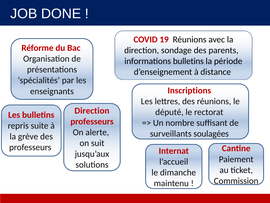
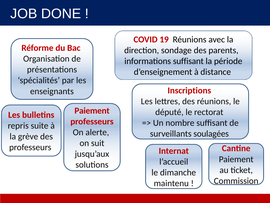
informations bulletins: bulletins -> suffisant (188, 61)
Direction: Direction -> Paiement (92, 110)
